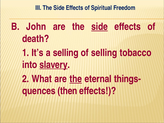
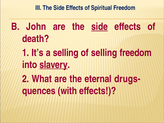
selling tobacco: tobacco -> freedom (136, 53)
the underline: present -> none (76, 79)
things-: things- -> drugs- (127, 79)
then: then -> with (67, 91)
